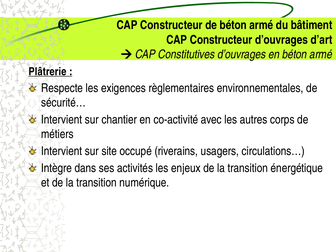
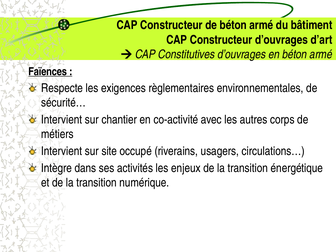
Plâtrerie: Plâtrerie -> Faïences (48, 72)
